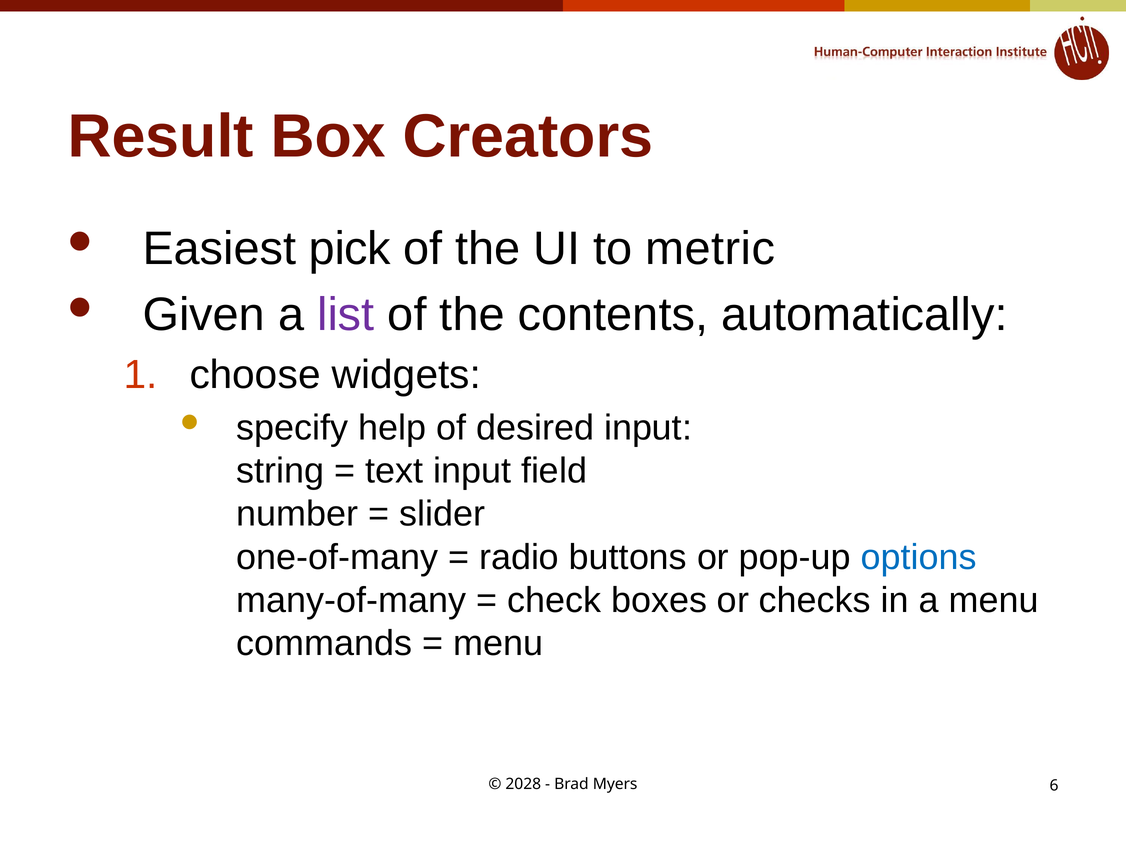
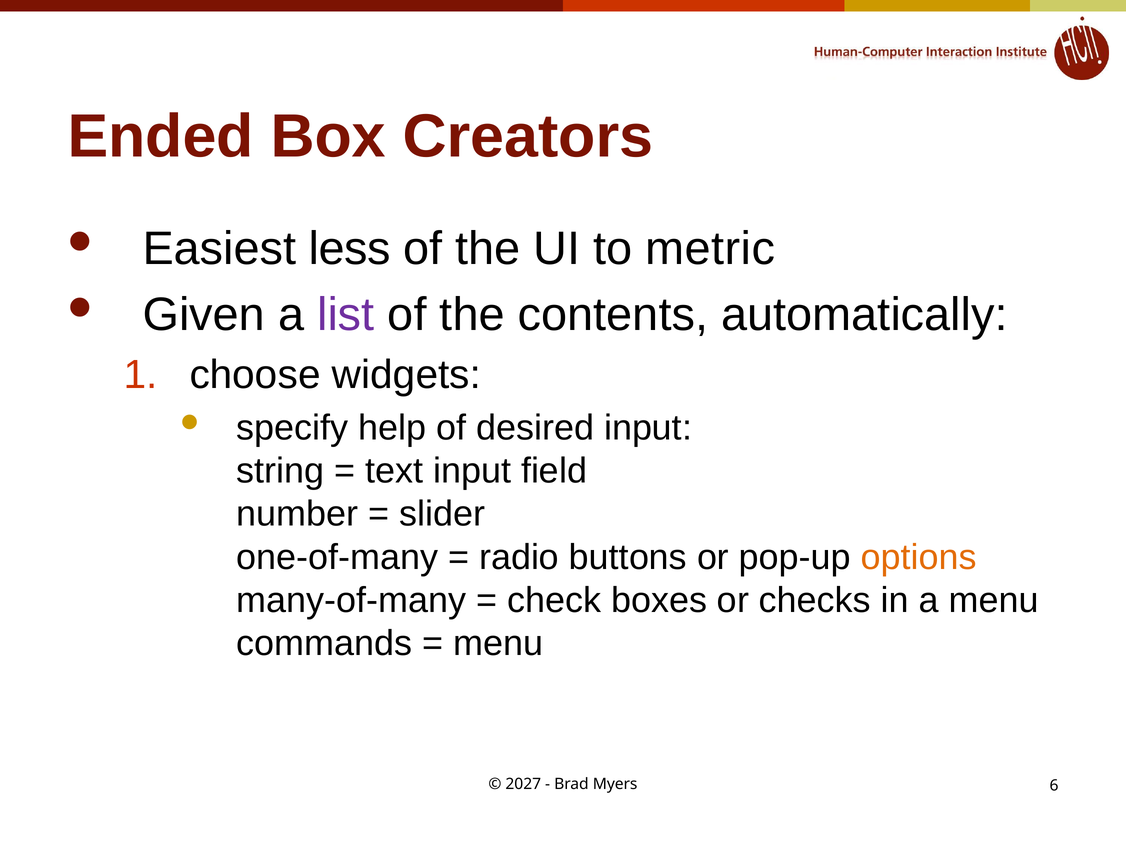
Result: Result -> Ended (161, 137)
pick: pick -> less (350, 249)
options colour: blue -> orange (919, 557)
2028: 2028 -> 2027 (523, 783)
